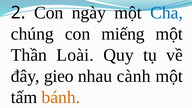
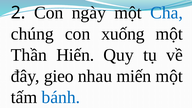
miếng: miếng -> xuống (123, 34)
Loài: Loài -> Hiến (75, 55)
cành: cành -> miến (134, 76)
bánh colour: orange -> blue (61, 97)
